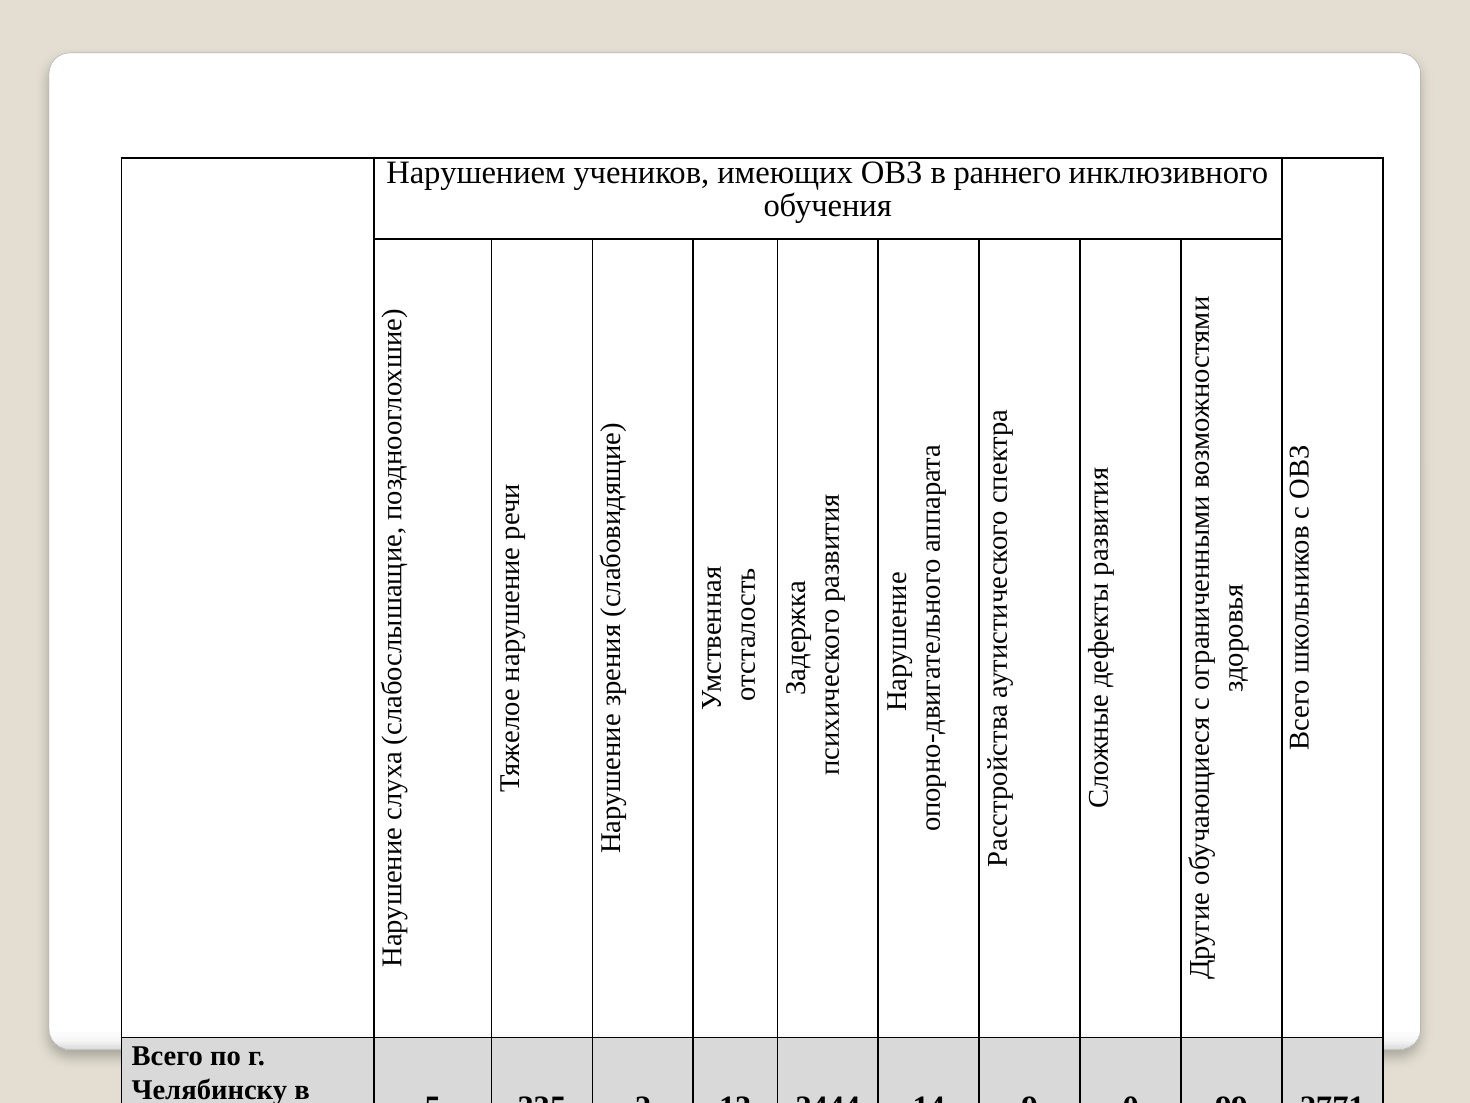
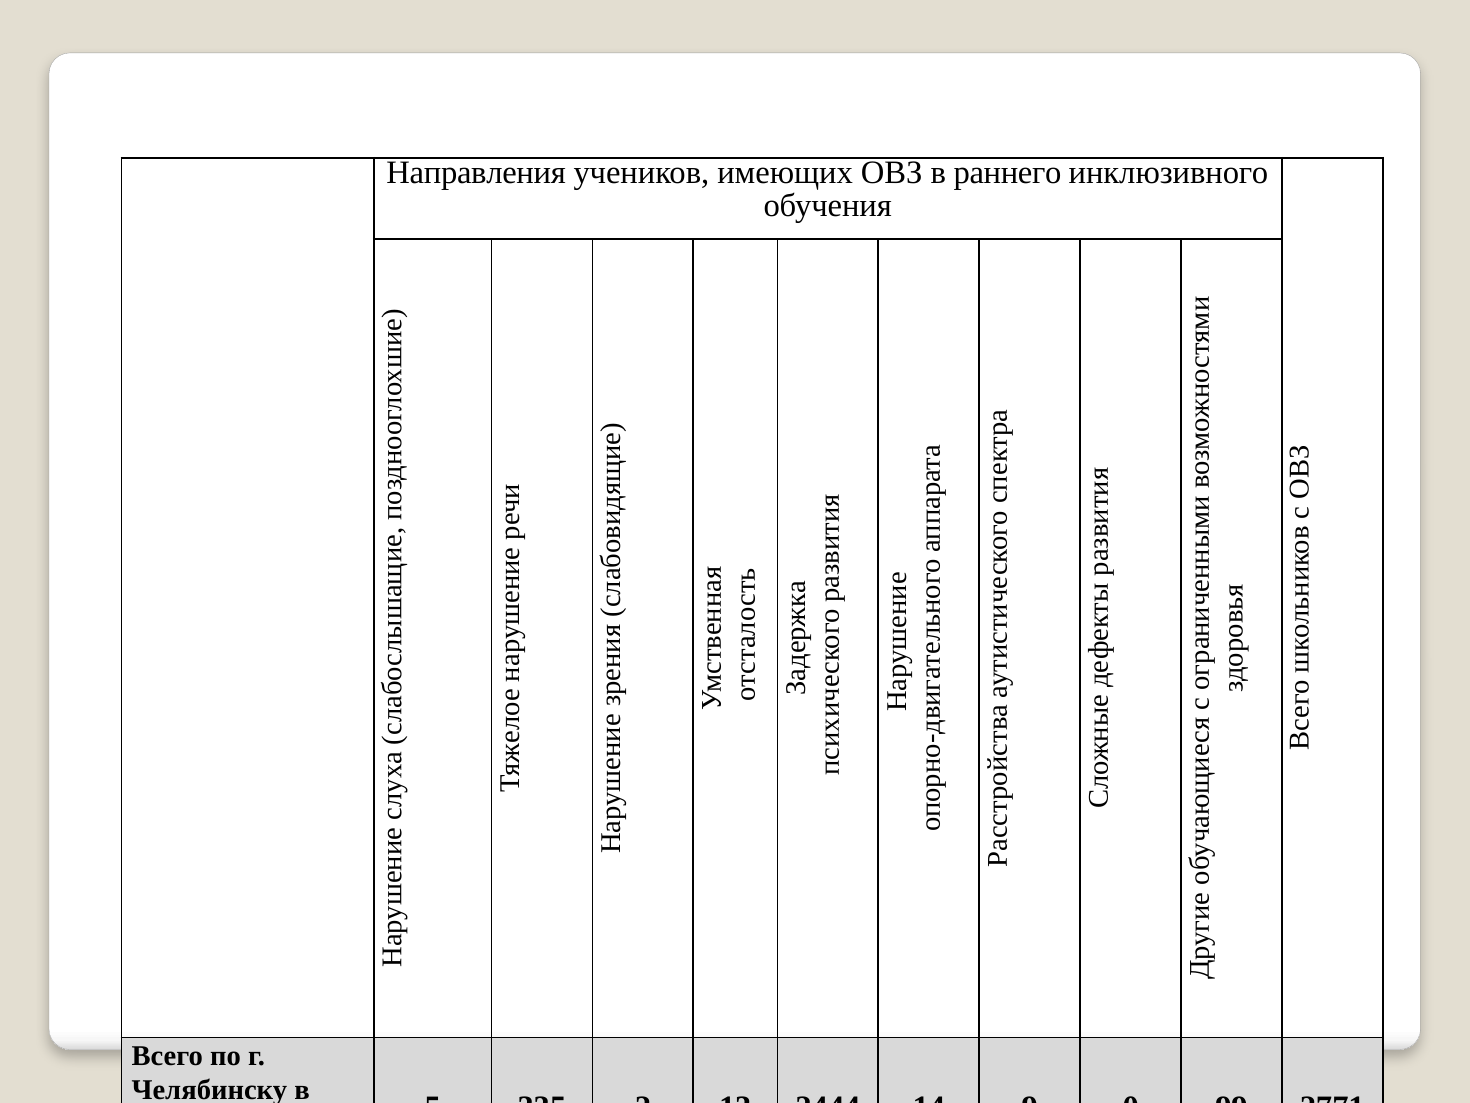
Нарушением: Нарушением -> Направления (476, 173)
